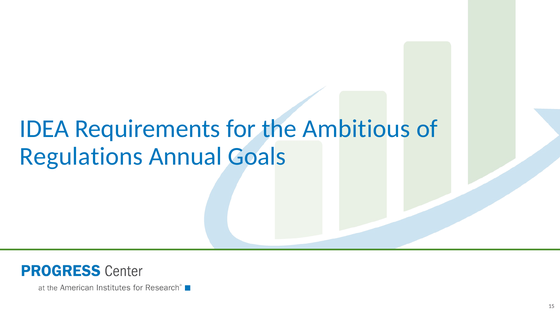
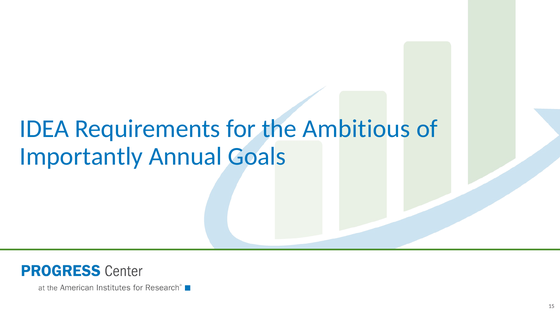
Regulations: Regulations -> Importantly (81, 156)
